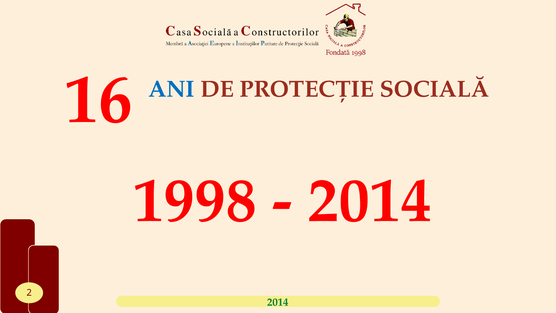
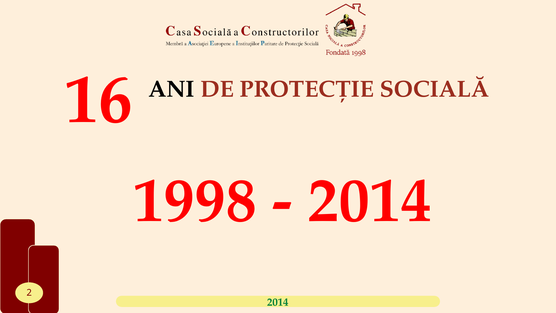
ANI colour: blue -> black (172, 89)
